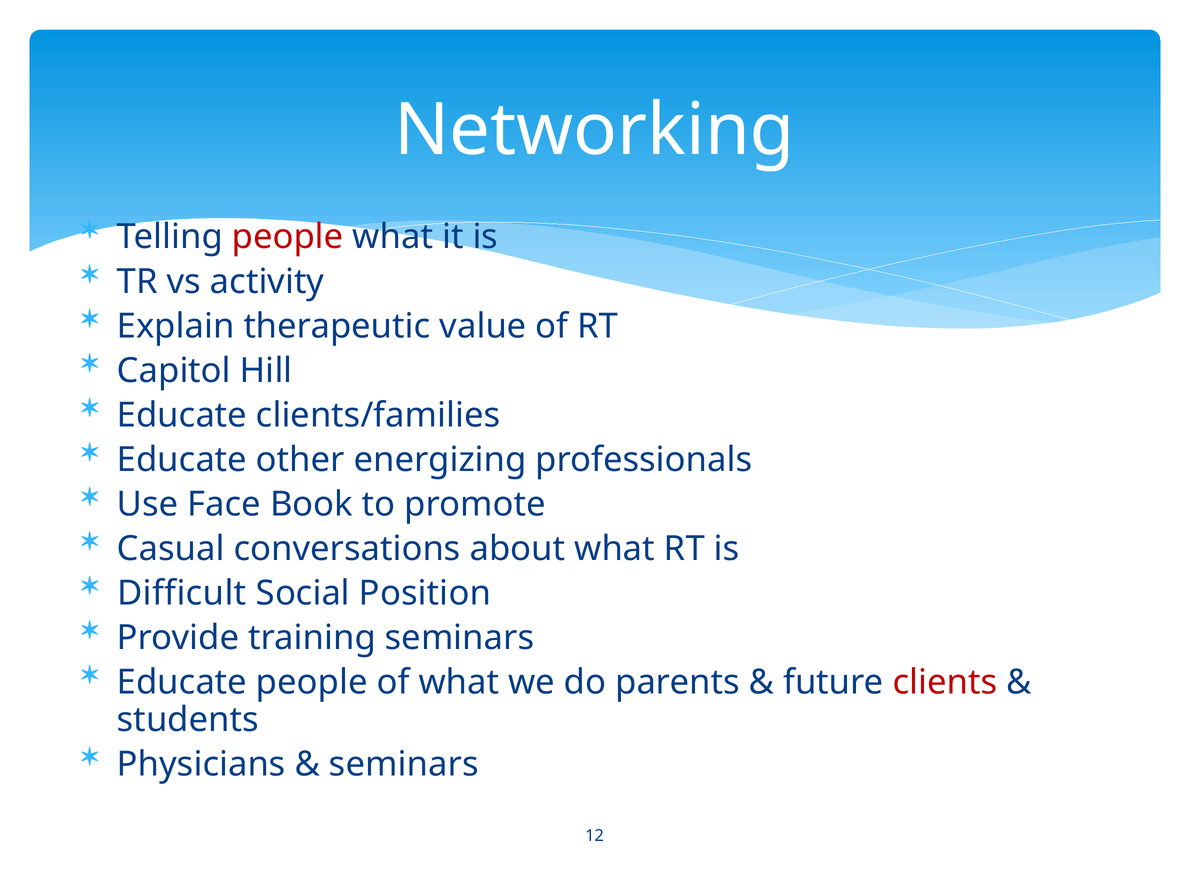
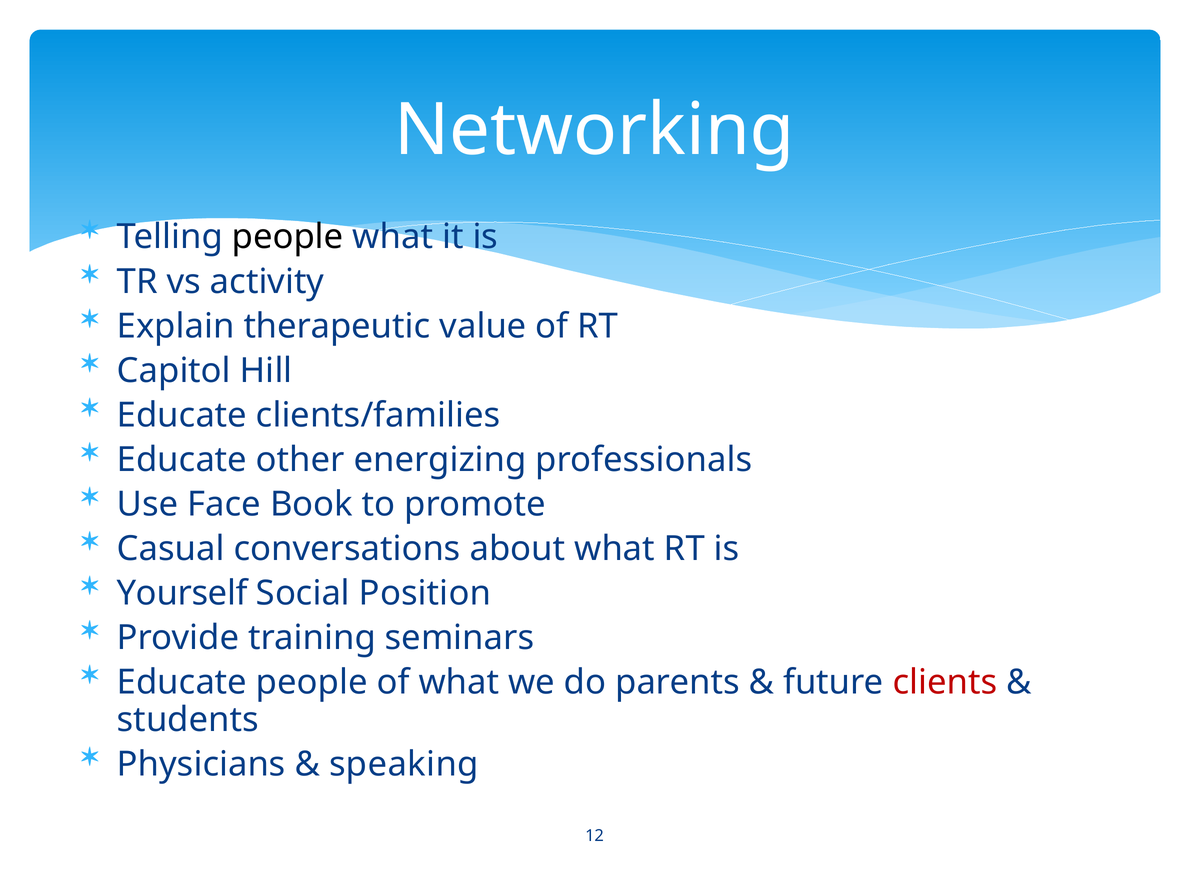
people colour: red -> black (288, 237)
Difficult: Difficult -> Yourself (182, 594)
seminars: seminars -> speaking (404, 765)
